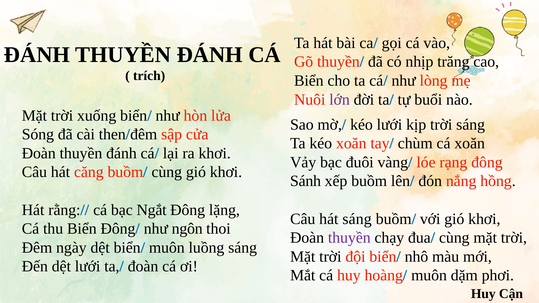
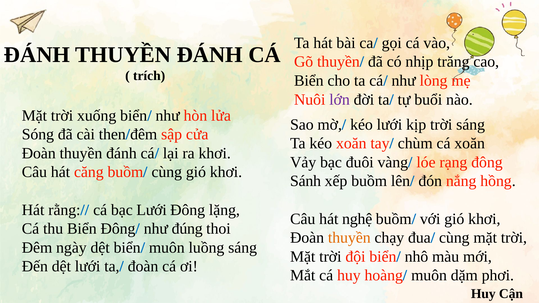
bạc Ngắt: Ngắt -> Lưới (152, 210)
hát sáng: sáng -> nghệ (357, 219)
ngôn: ngôn -> đúng (187, 229)
thuyền colour: purple -> orange (349, 238)
